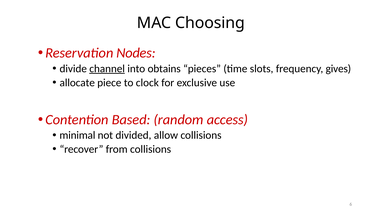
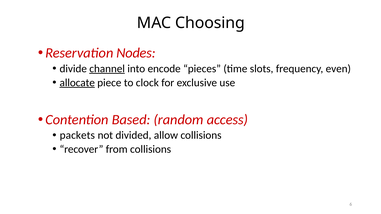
obtains: obtains -> encode (164, 69)
gives: gives -> even (338, 69)
allocate underline: none -> present (77, 83)
minimal: minimal -> packets (77, 135)
